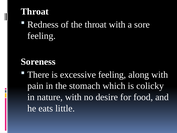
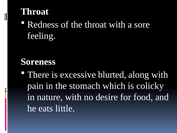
excessive feeling: feeling -> blurted (112, 75)
